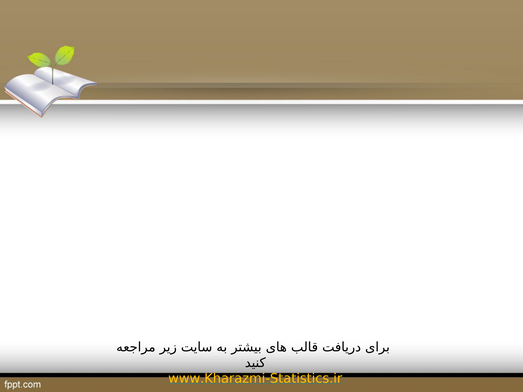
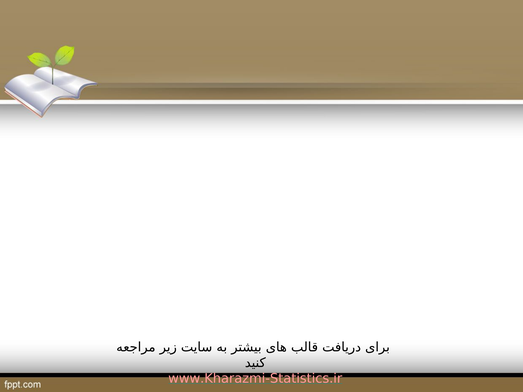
www.Kharazmi-Statistics.ir colour: yellow -> pink (255, 379)
